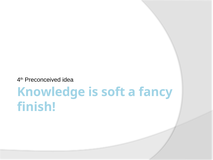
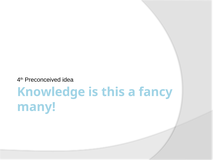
soft: soft -> this (113, 92)
finish: finish -> many (36, 107)
